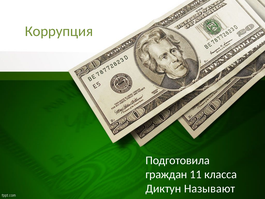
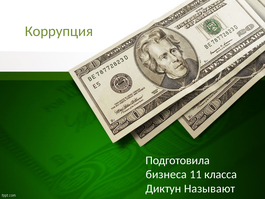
граждан: граждан -> бизнеса (166, 174)
